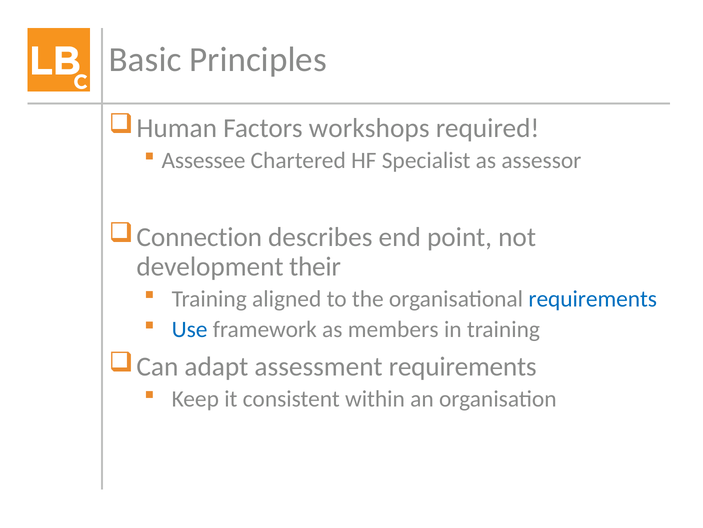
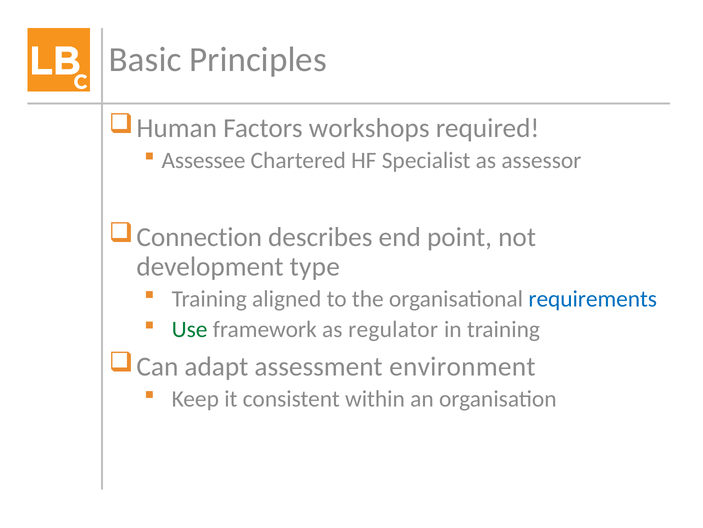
their: their -> type (315, 266)
Use colour: blue -> green (190, 329)
members: members -> regulator (393, 329)
assessment requirements: requirements -> environment (462, 366)
